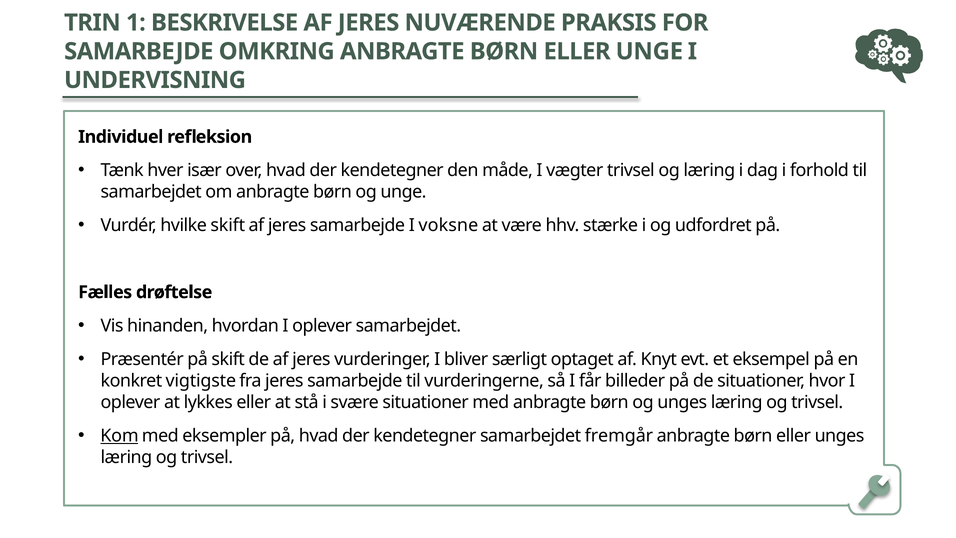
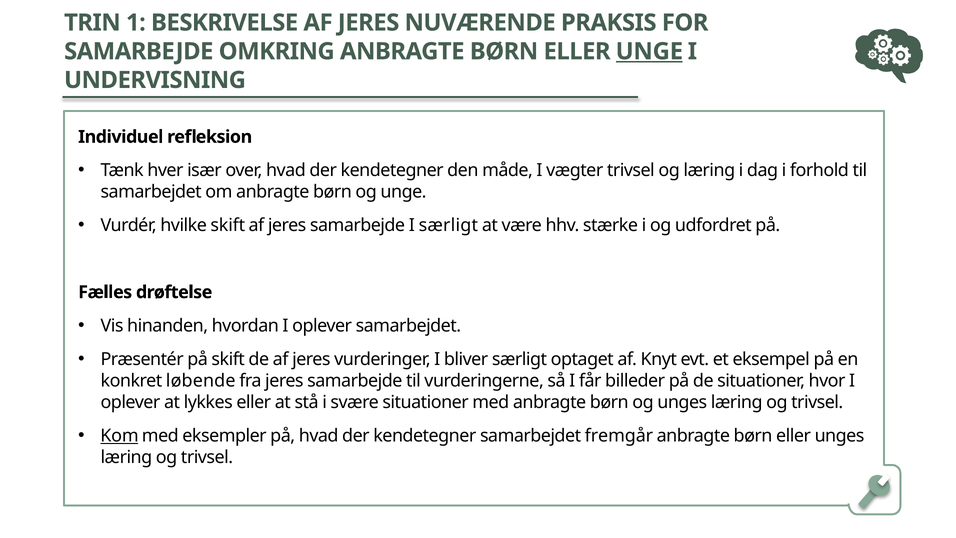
UNGE underline: none -> present (649, 51)
I voksne: voksne -> særligt (448, 225)
vigtigste: vigtigste -> løbende (201, 381)
